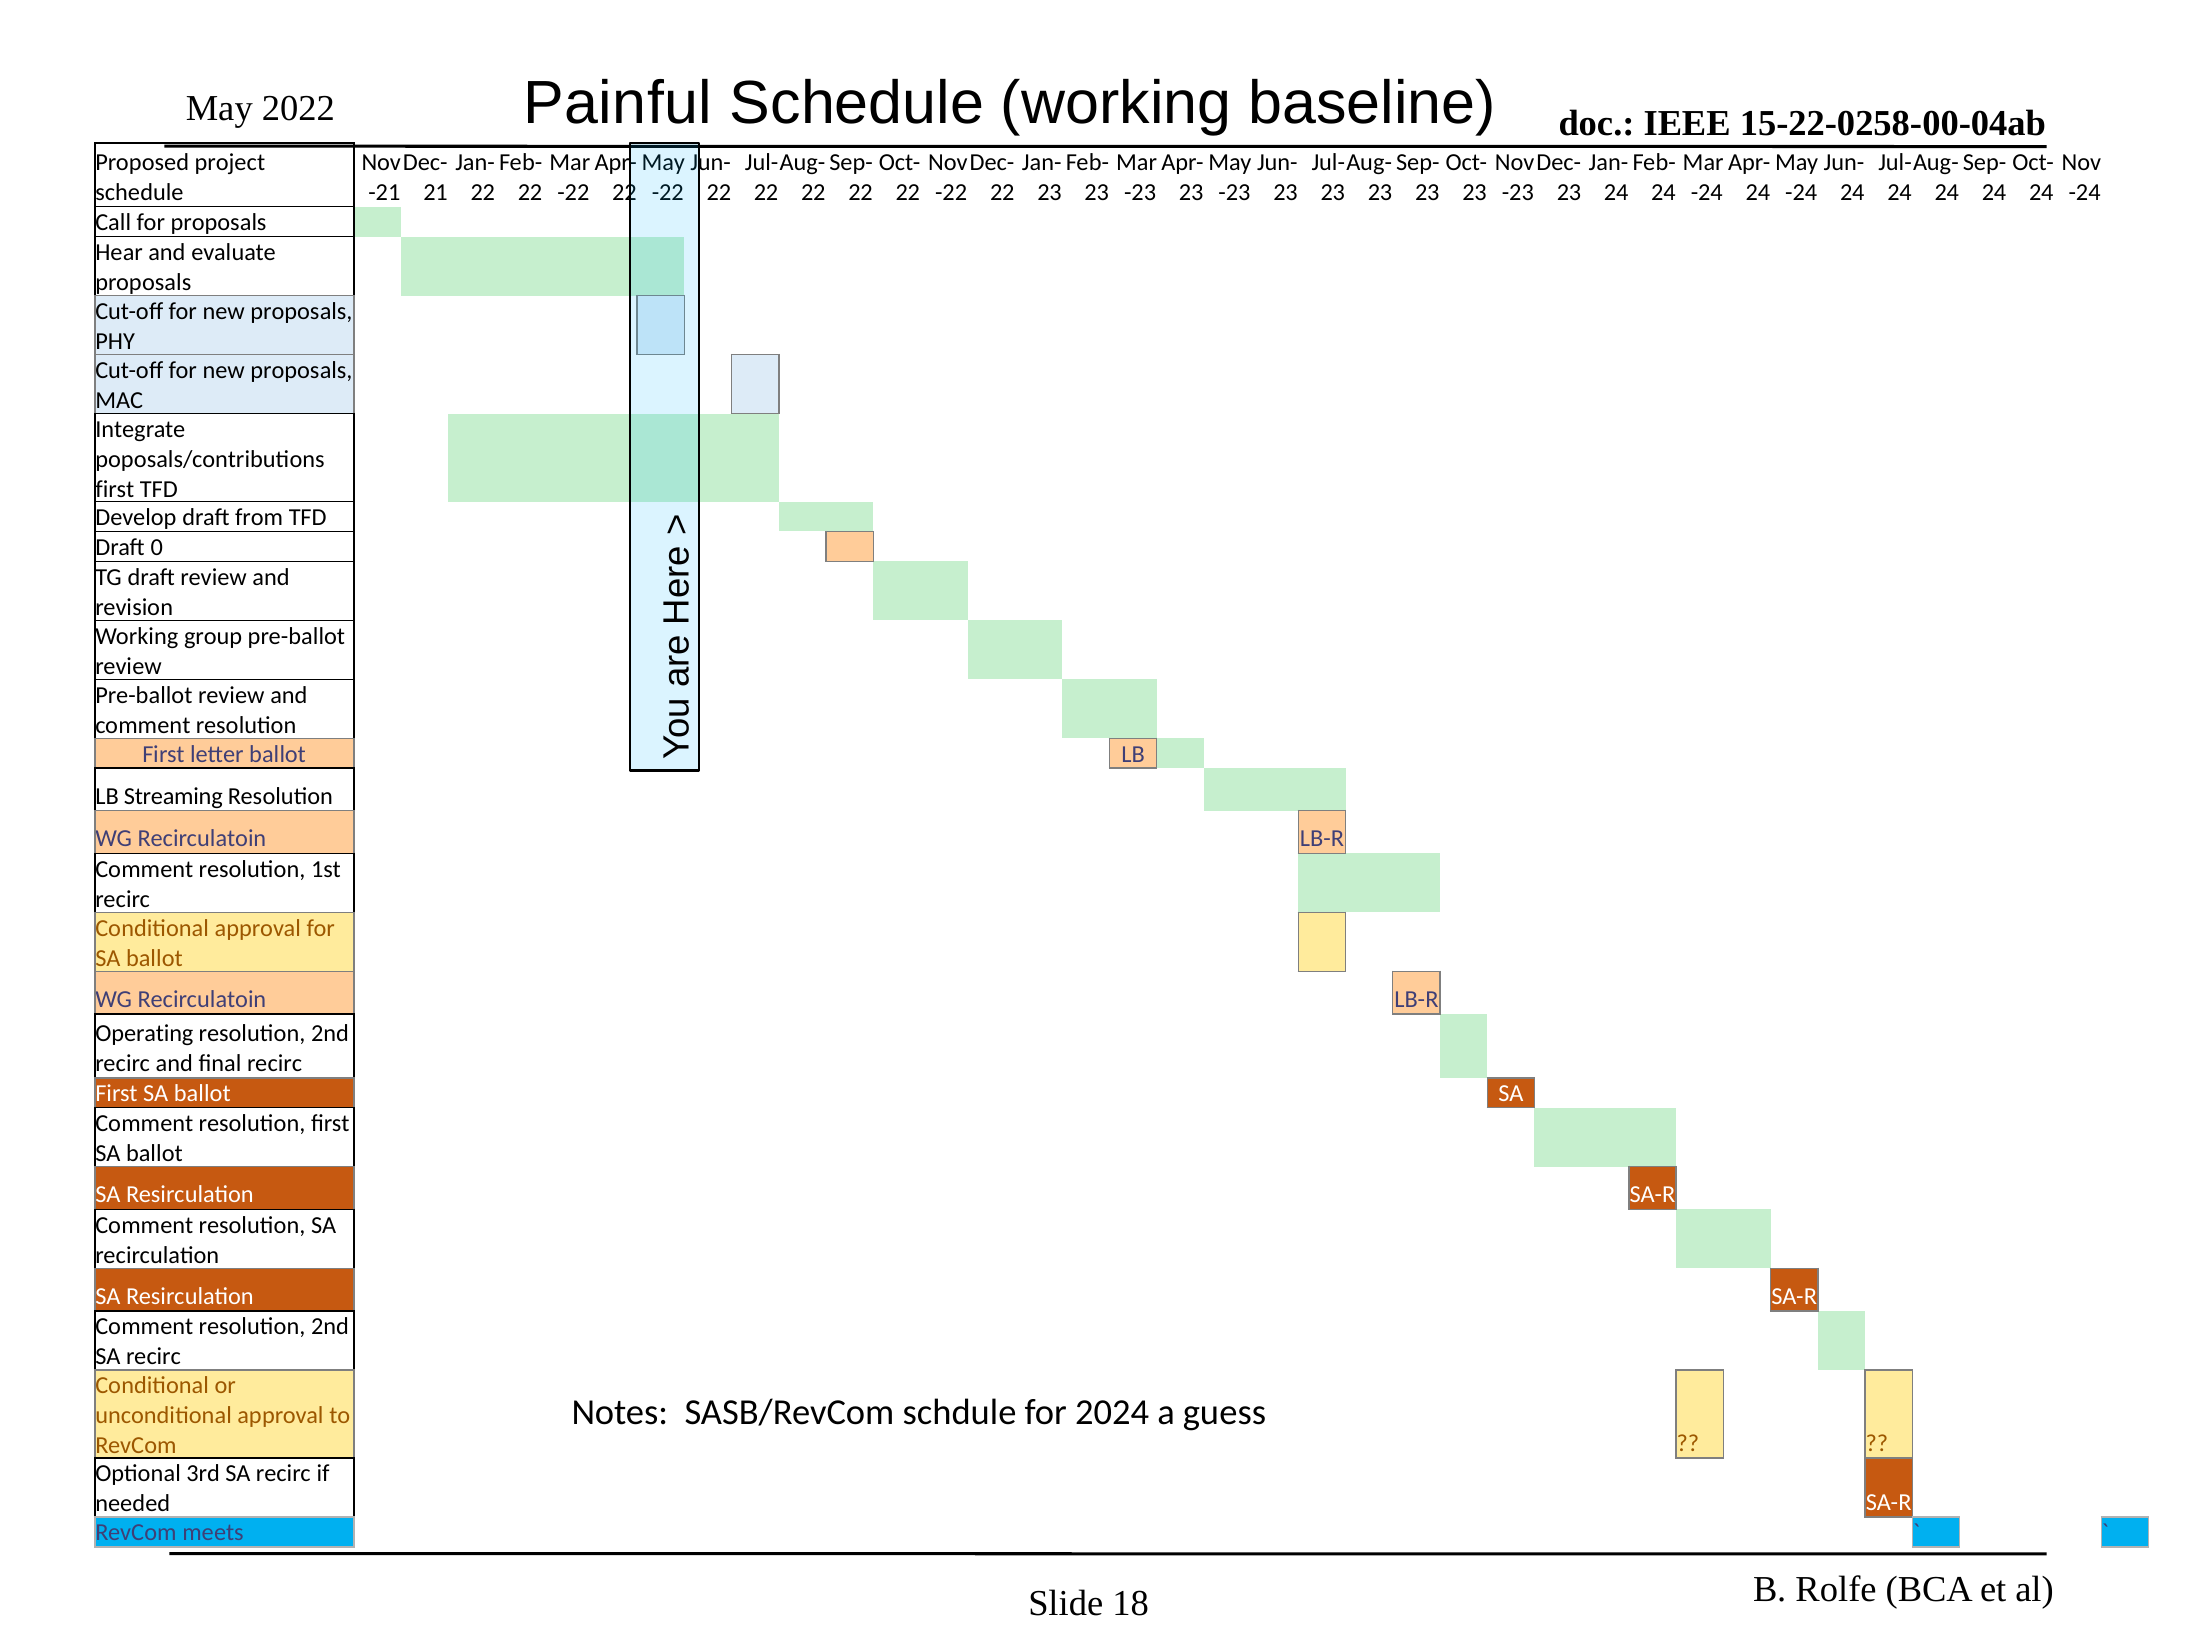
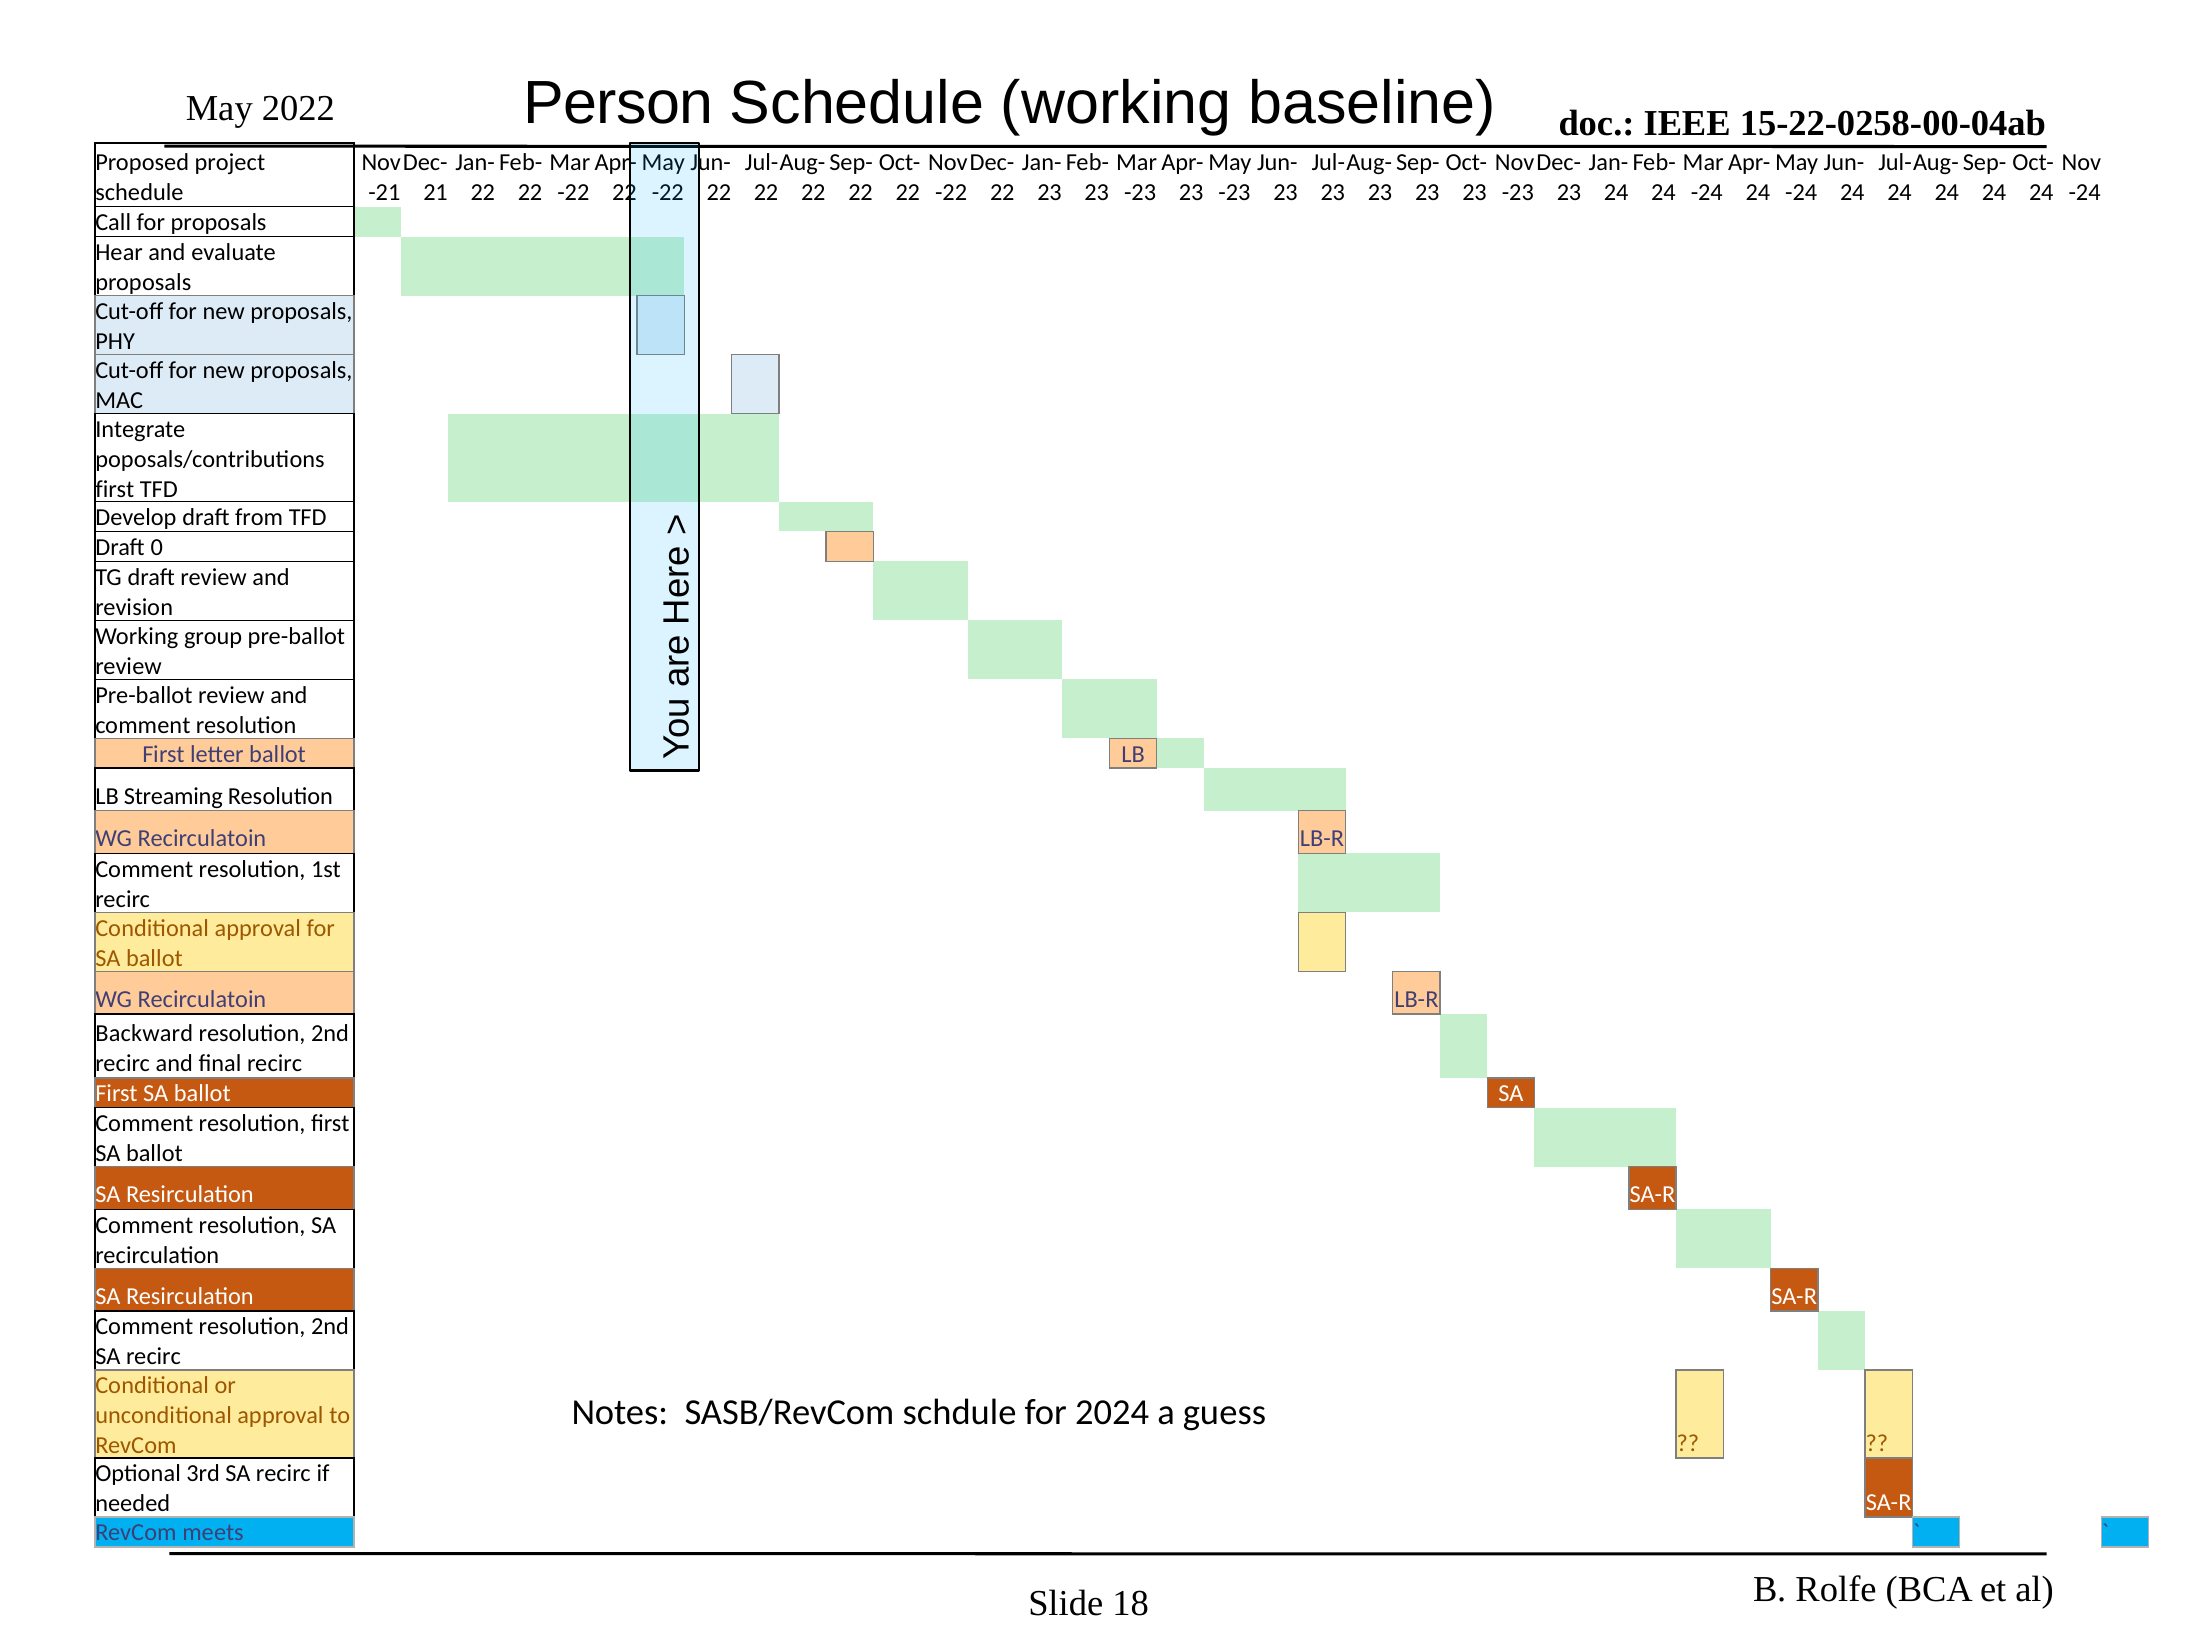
Painful: Painful -> Person (618, 104)
Operating: Operating -> Backward (144, 1033)
